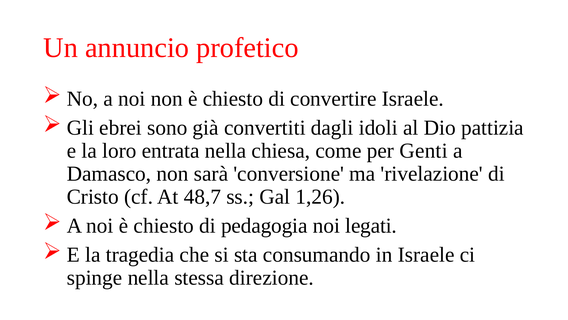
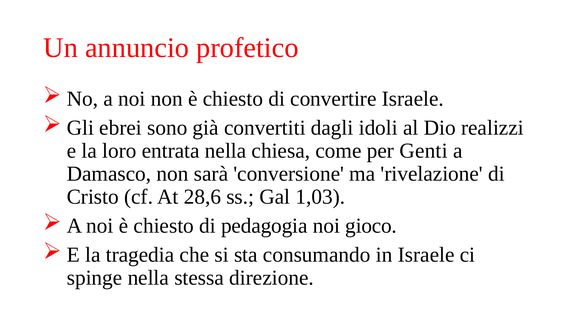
pattizia: pattizia -> realizzi (492, 127)
48,7: 48,7 -> 28,6 (202, 197)
1,26: 1,26 -> 1,03 (320, 197)
legati: legati -> gioco (371, 225)
